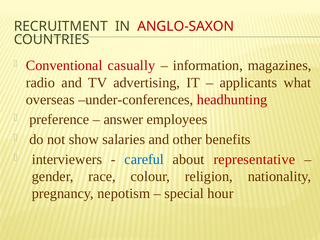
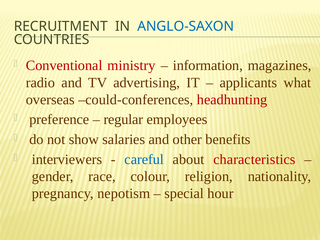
ANGLO-SAXON colour: red -> blue (186, 26)
casually: casually -> ministry (131, 65)
under-conferences: under-conferences -> could-conferences (136, 100)
answer: answer -> regular (123, 120)
representative: representative -> characteristics (254, 159)
